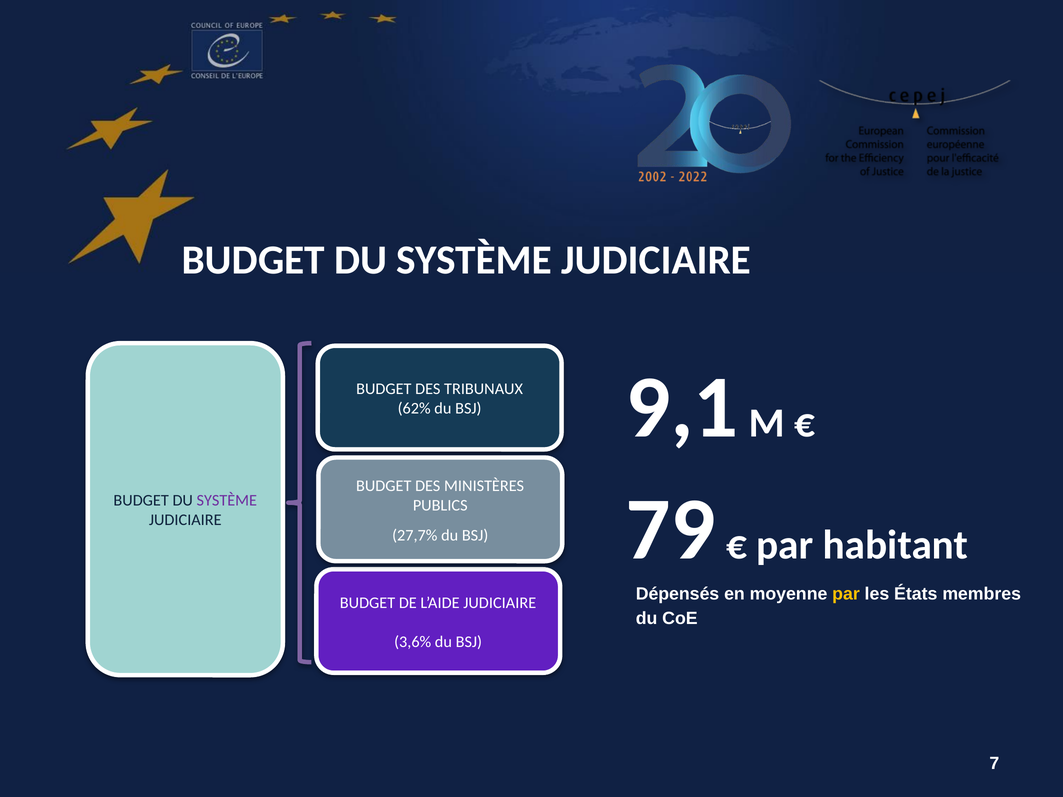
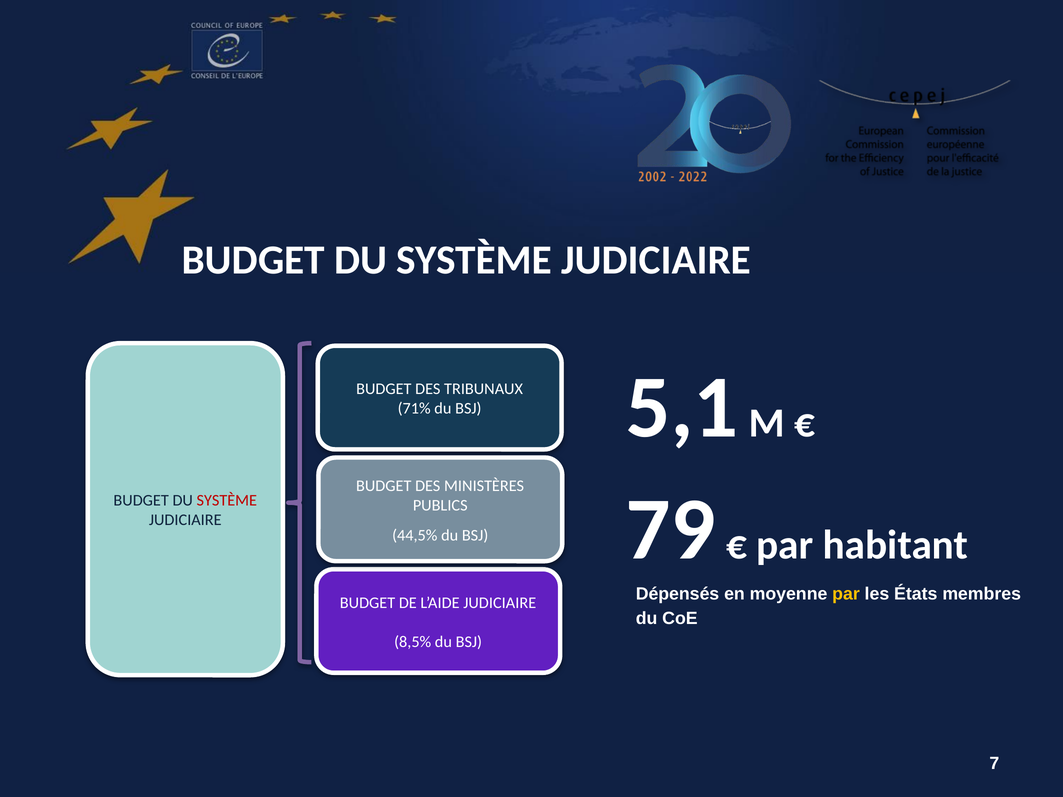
9,1: 9,1 -> 5,1 (682, 408)
62%: 62% -> 71% (414, 409)
SYSTÈME colour: purple -> red (227, 501)
27,7%: 27,7% -> 44,5% (415, 535)
3,6%: 3,6% -> 8,5% (413, 642)
